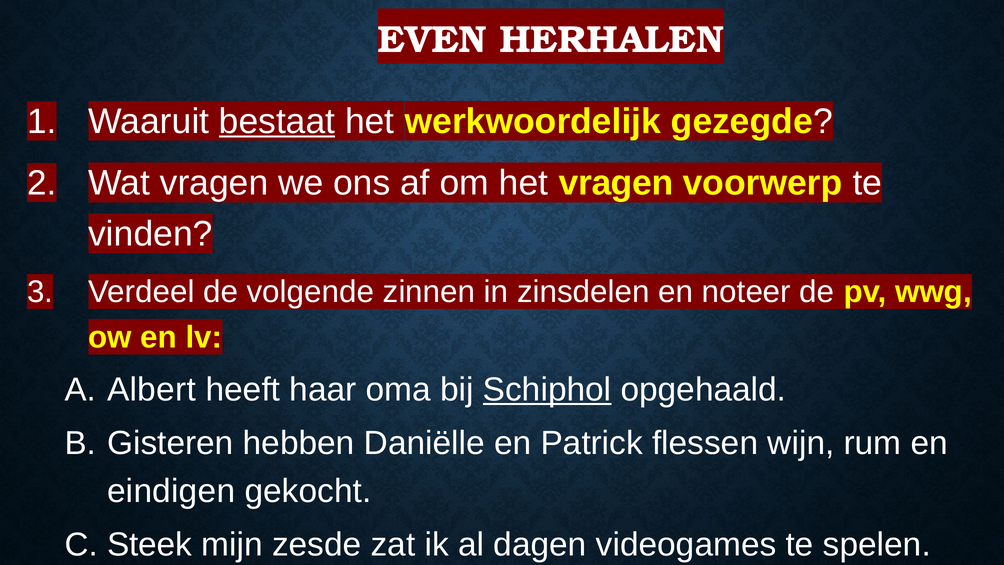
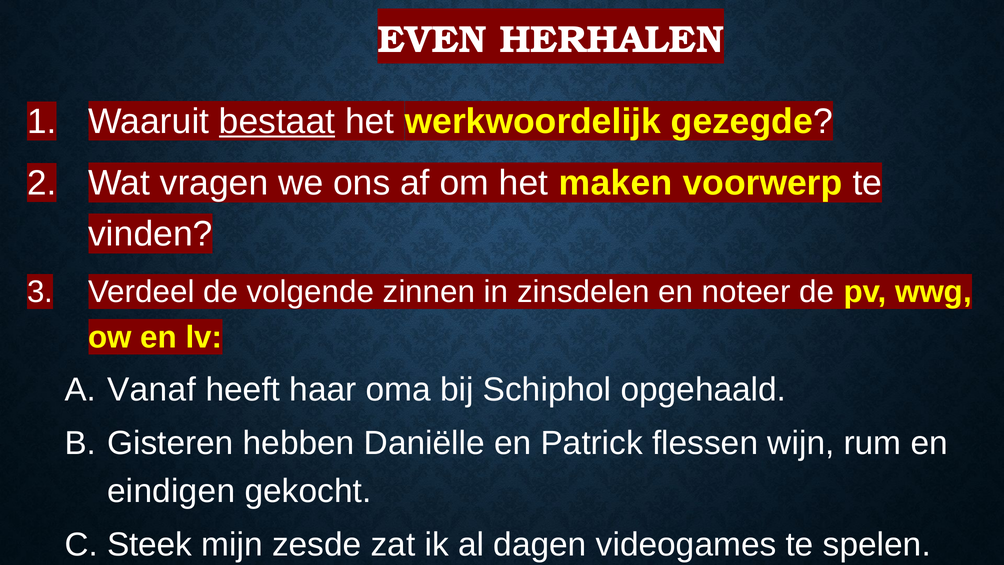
het vragen: vragen -> maken (616, 183)
Albert: Albert -> Vanaf (152, 389)
Schiphol underline: present -> none (547, 389)
